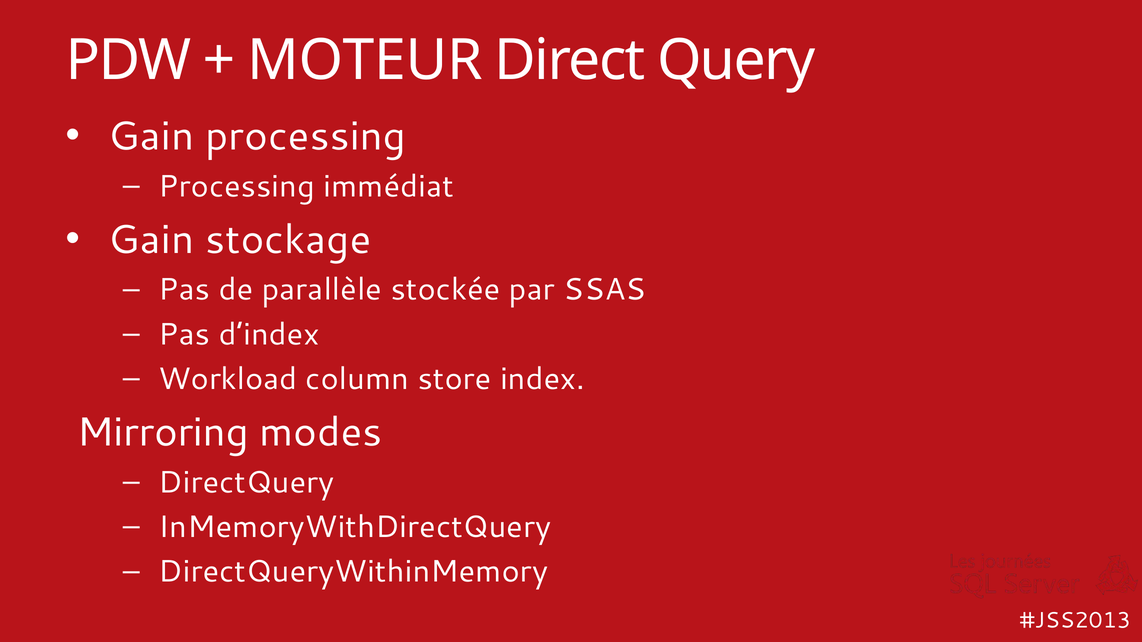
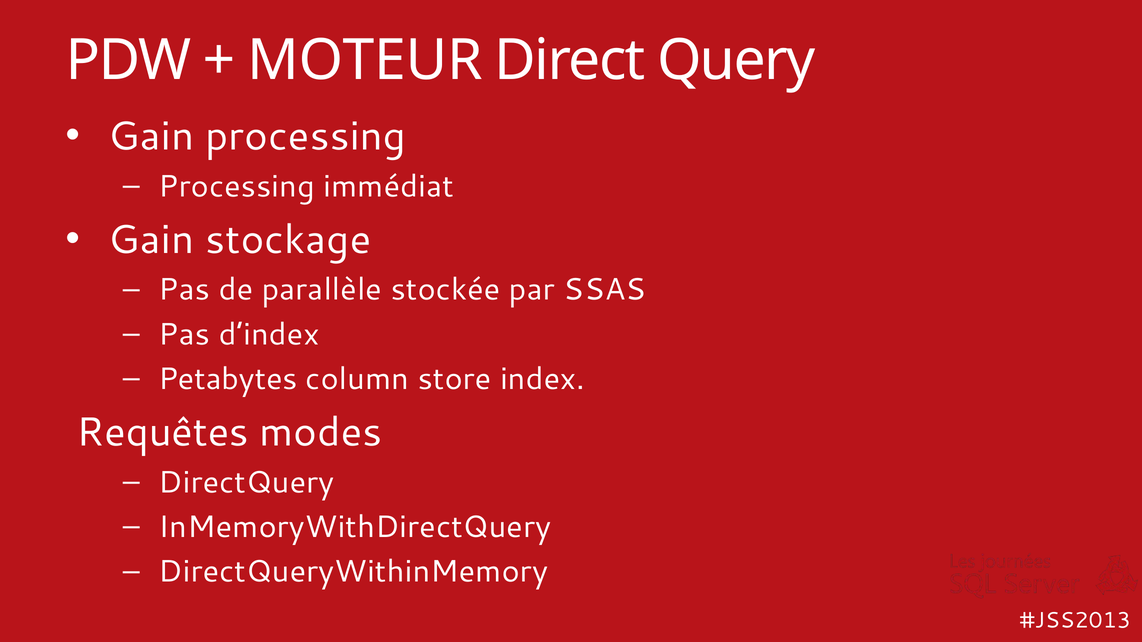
Workload: Workload -> Petabytes (228, 379)
Mirroring: Mirroring -> Requêtes (163, 433)
